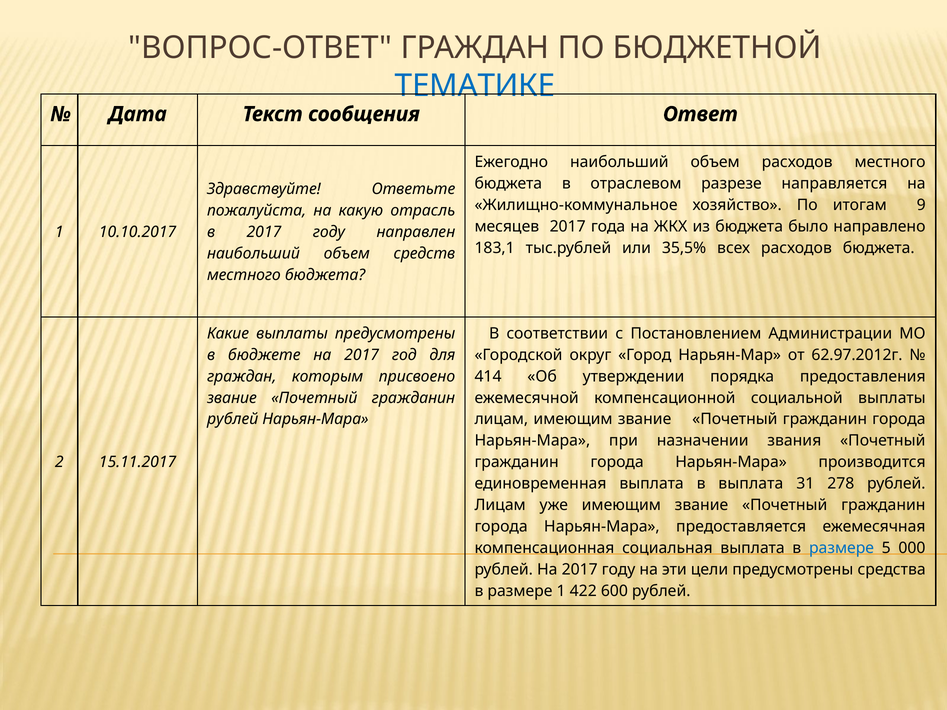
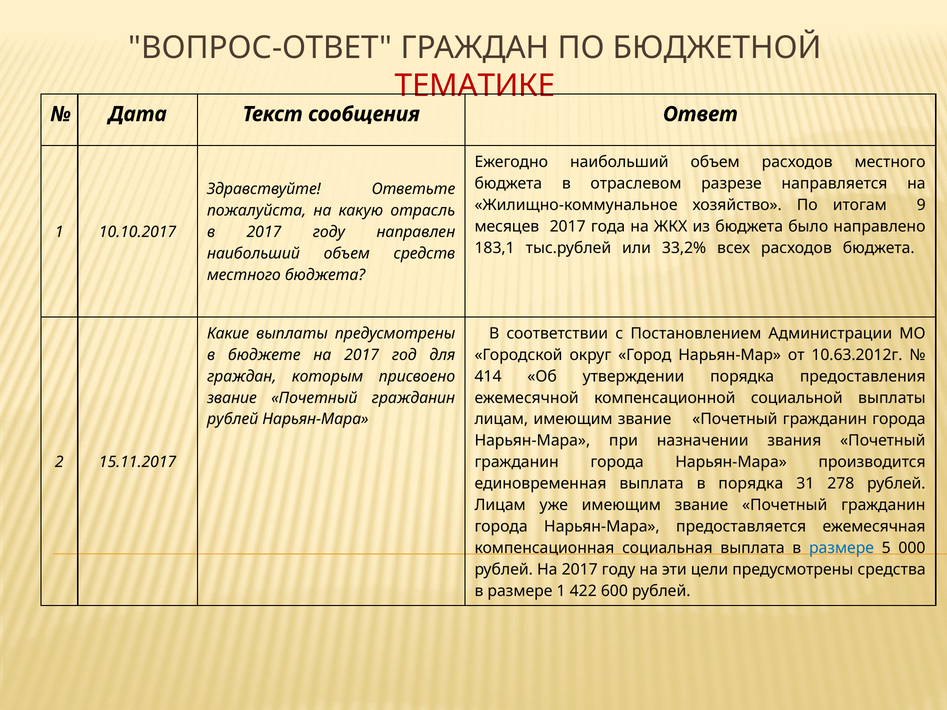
ТЕМАТИКЕ colour: blue -> red (475, 86)
35,5%: 35,5% -> 33,2% (684, 248)
62.97.2012г: 62.97.2012г -> 10.63.2012г (857, 355)
в выплата: выплата -> порядка (751, 484)
